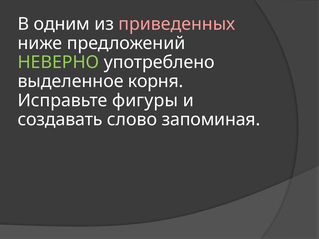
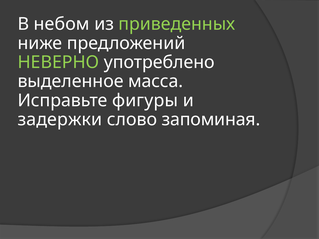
одним: одним -> небом (62, 24)
приведенных colour: pink -> light green (177, 24)
корня: корня -> масса (156, 81)
создавать: создавать -> задержки (60, 120)
